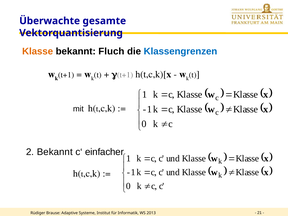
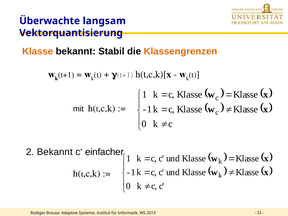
gesamte: gesamte -> langsam (104, 21)
Fluch: Fluch -> Stabil (111, 51)
Klassengrenzen colour: blue -> orange (180, 51)
